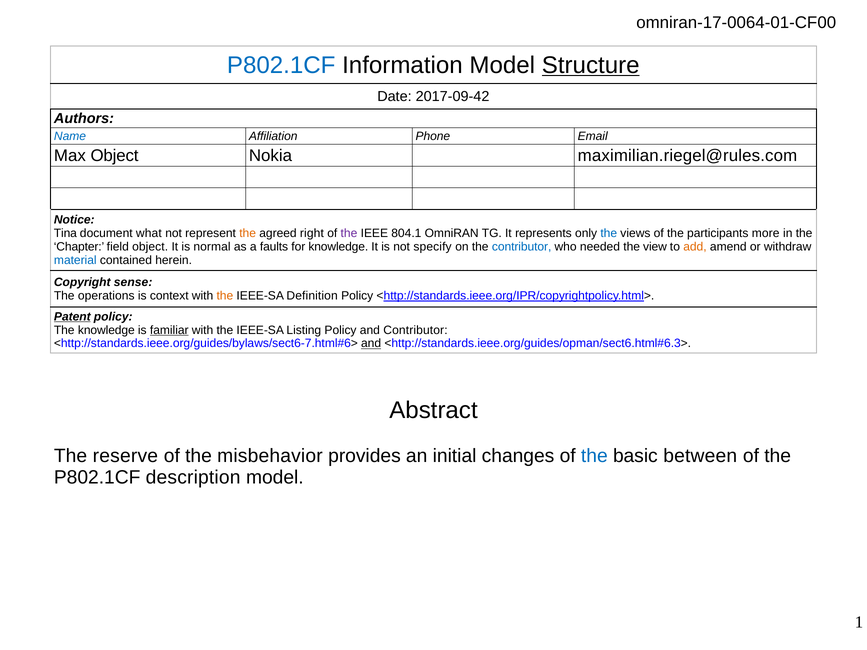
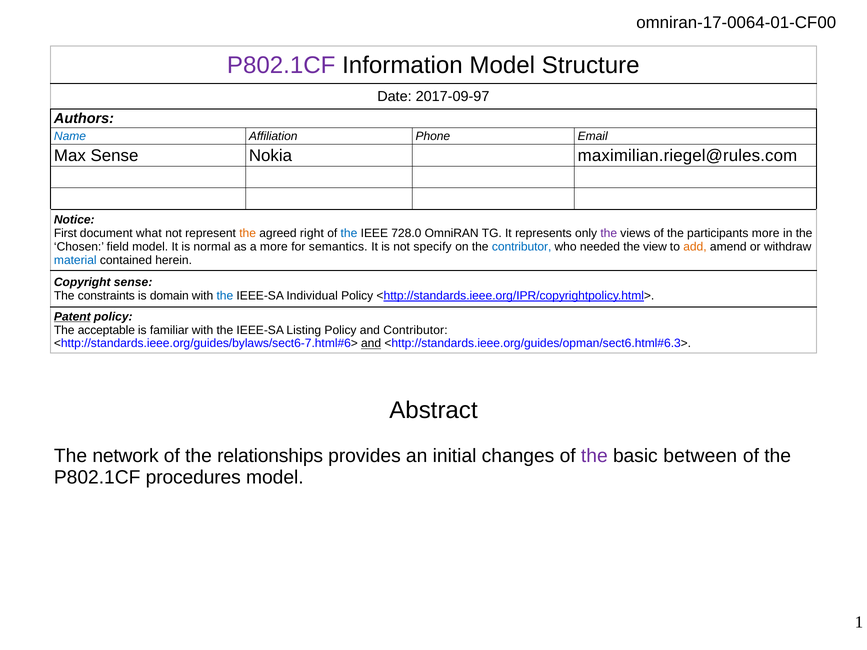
P802.1CF colour: blue -> purple (281, 65)
Structure underline: present -> none (591, 65)
2017-09-42: 2017-09-42 -> 2017-09-97 (453, 97)
Max Object: Object -> Sense (114, 156)
Tina: Tina -> First (65, 233)
the colour: purple -> blue (349, 233)
804.1: 804.1 -> 728.0 (406, 233)
the colour: blue -> purple (609, 233)
Chapter: Chapter -> Chosen (79, 247)
field object: object -> model (150, 247)
a faults: faults -> more (274, 247)
for knowledge: knowledge -> semantics (338, 247)
operations: operations -> constraints (106, 296)
context: context -> domain (169, 296)
the colour: orange -> blue (225, 296)
Definition: Definition -> Individual (312, 296)
The knowledge: knowledge -> acceptable (106, 330)
familiar underline: present -> none (169, 330)
reserve: reserve -> network (126, 456)
misbehavior: misbehavior -> relationships (270, 456)
the colour: blue -> purple (594, 456)
description: description -> procedures (193, 477)
